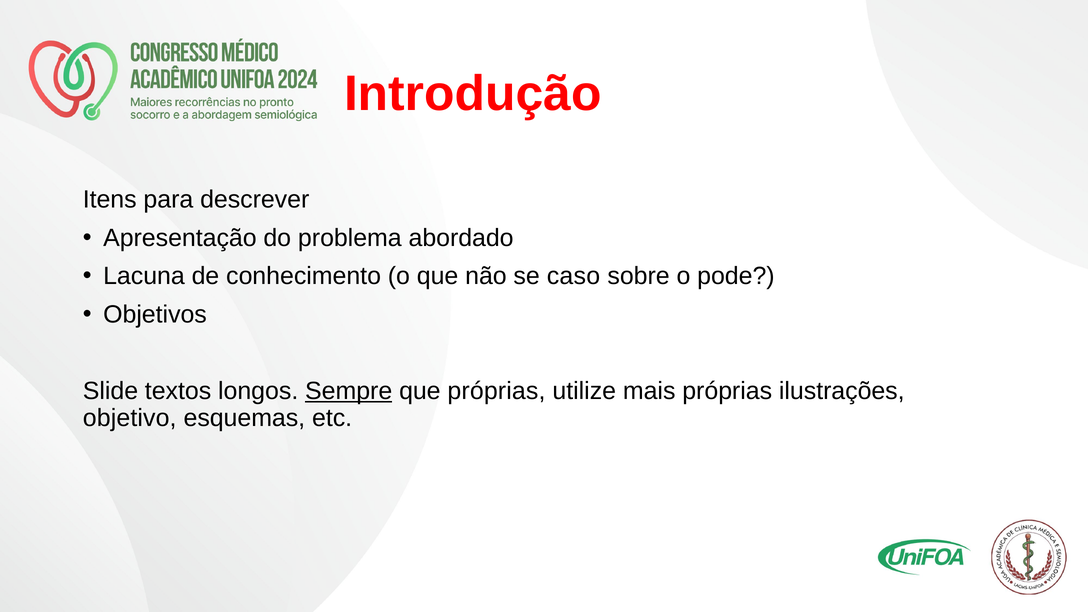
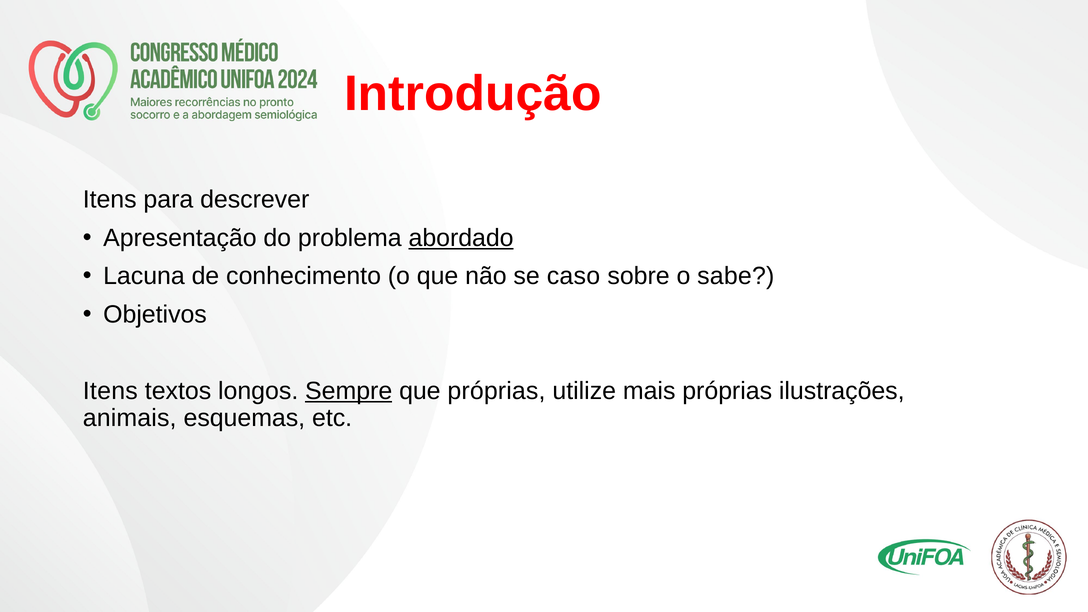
abordado underline: none -> present (461, 238)
pode: pode -> sabe (736, 276)
Slide: Slide -> Itens (110, 391)
objetivo: objetivo -> animais (130, 418)
